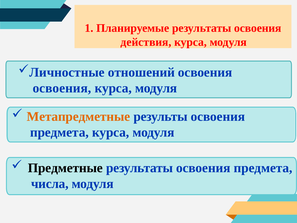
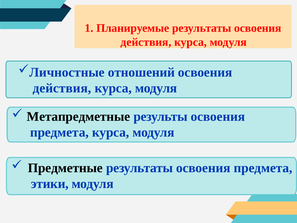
освоения: освоения -> действия (62, 88)
Метапредметные colour: orange -> black (79, 116)
числа: числа -> этики (50, 184)
